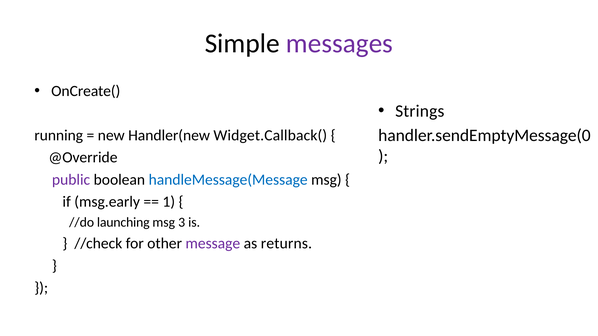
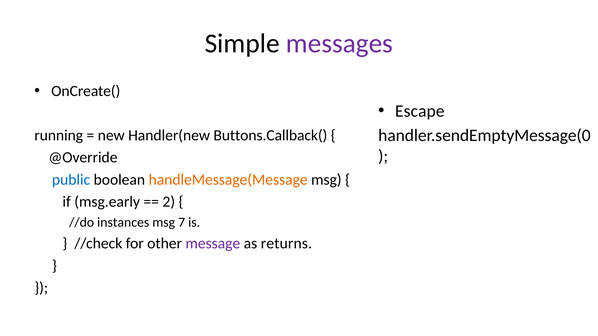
Strings: Strings -> Escape (420, 111)
Widget.Callback(: Widget.Callback( -> Buttons.Callback( (270, 136)
public colour: purple -> blue (71, 180)
handleMessage(Message colour: blue -> orange (228, 180)
1: 1 -> 2 (169, 202)
launching: launching -> instances (123, 222)
3: 3 -> 7 (182, 222)
